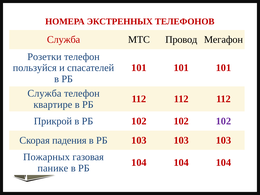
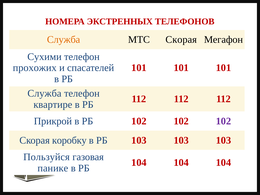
Служба colour: red -> orange (64, 40)
МТС Провод: Провод -> Скорая (181, 40)
Розетки: Розетки -> Сухими (44, 57)
пользуйся: пользуйся -> прохожих (35, 68)
падения: падения -> коробку (69, 140)
Пожарных: Пожарных -> Пользуйся (47, 157)
